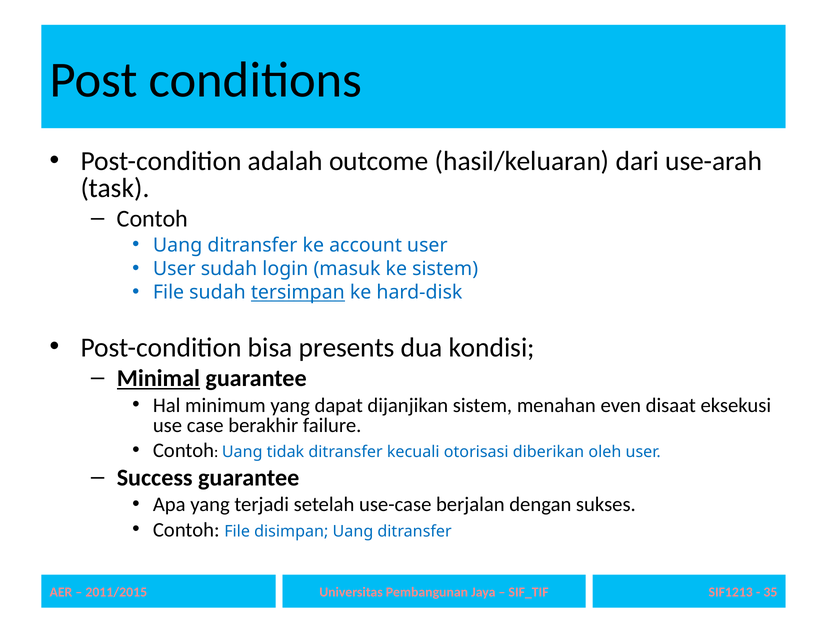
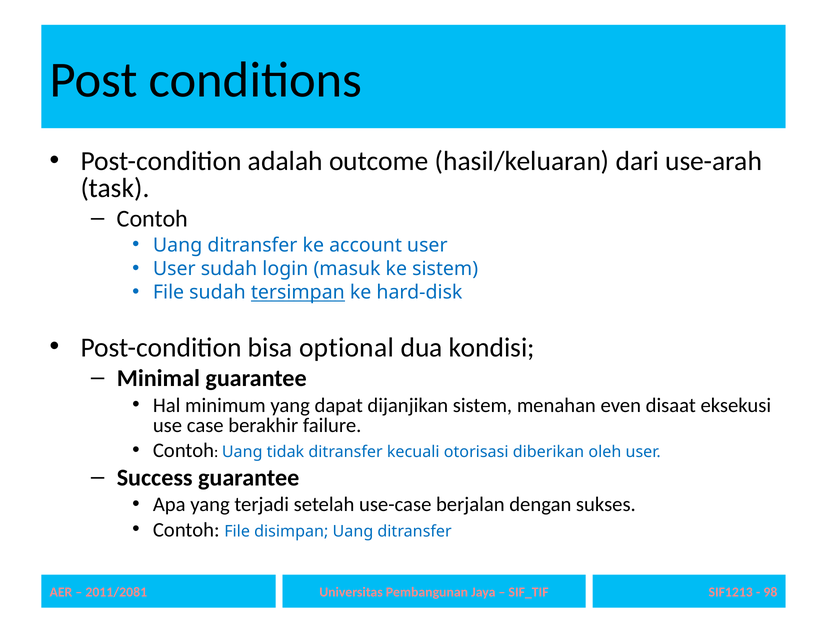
presents: presents -> optional (347, 348)
Minimal underline: present -> none (158, 379)
35: 35 -> 98 (770, 592)
2011/2015: 2011/2015 -> 2011/2081 (116, 592)
